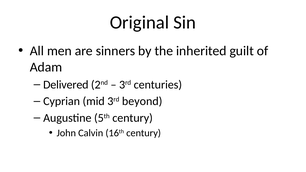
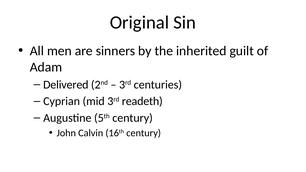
beyond: beyond -> readeth (142, 101)
